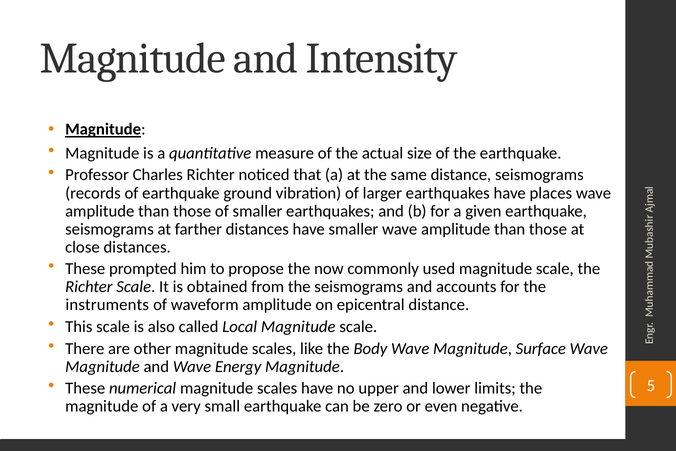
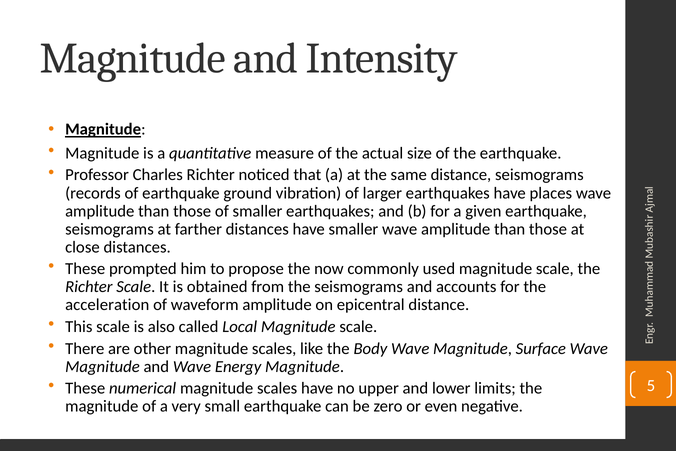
instruments: instruments -> acceleration (107, 305)
